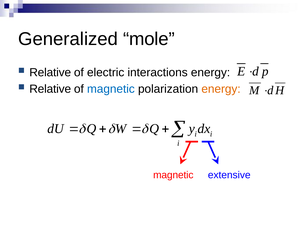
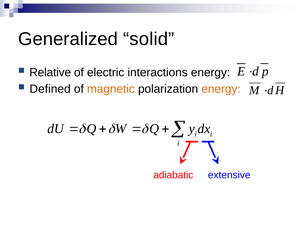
mole: mole -> solid (149, 39)
Relative: Relative -> Defined (50, 89)
magnetic colour: blue -> orange (111, 89)
magnetic: magnetic -> adiabatic (173, 175)
